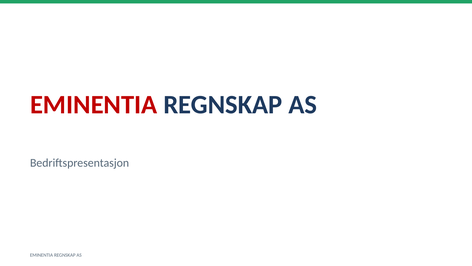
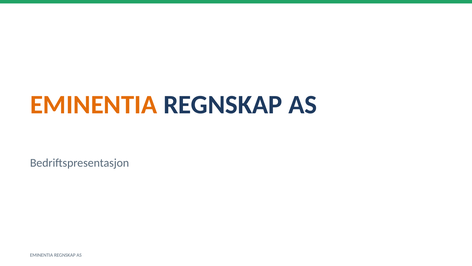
EMINENTIA colour: red -> orange (94, 105)
